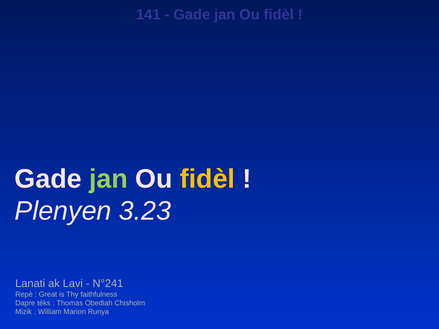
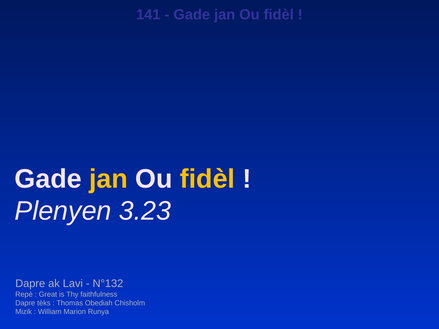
jan colour: light green -> yellow (108, 179)
Lanati: Lanati -> Dapre (30, 284)
N°241: N°241 -> N°132 (108, 284)
